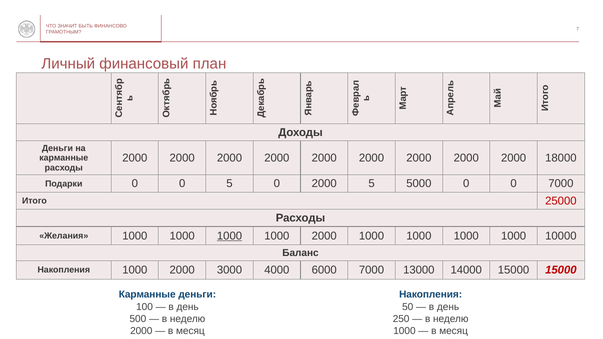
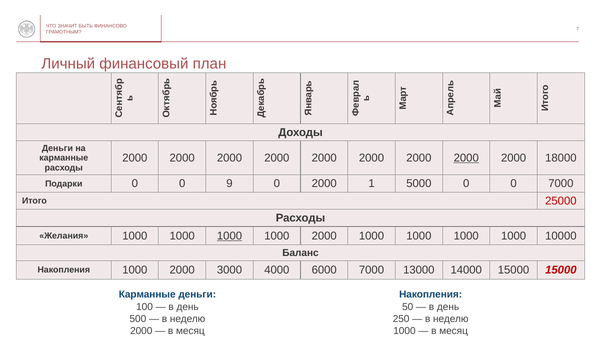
2000 underline: none -> present (466, 158)
0 5: 5 -> 9 (230, 184)
2000 5: 5 -> 1 (372, 184)
